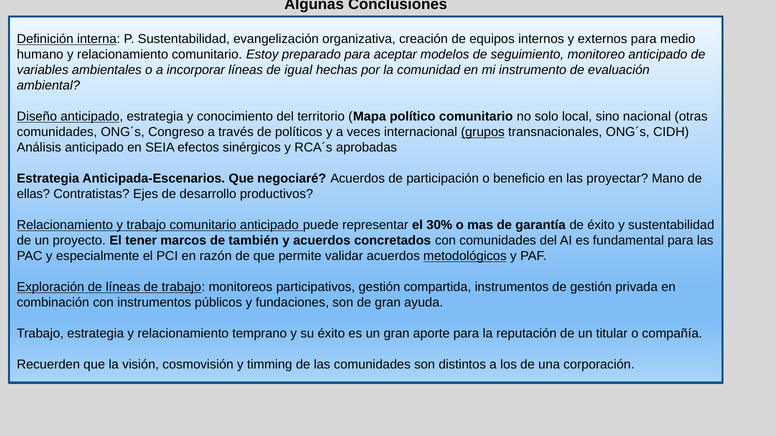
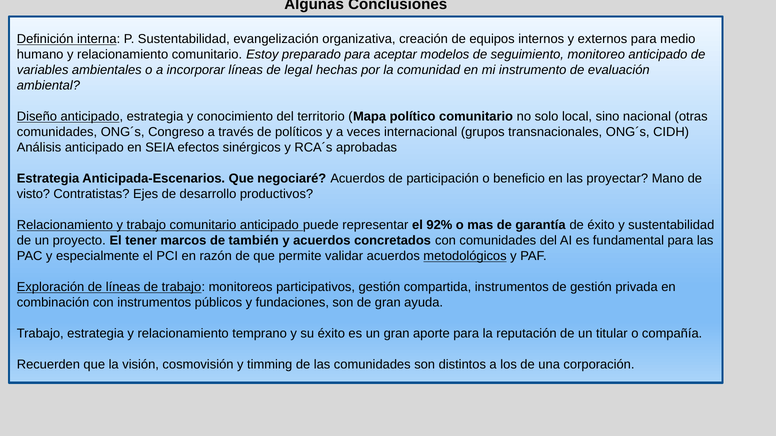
igual: igual -> legal (298, 70)
grupos underline: present -> none (483, 132)
ellas: ellas -> visto (33, 194)
30%: 30% -> 92% (439, 225)
